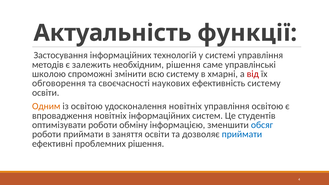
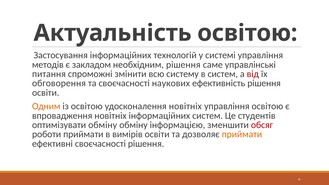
Актуальність функції: функції -> освітою (247, 33)
залежить: залежить -> закладом (92, 65)
школою: школою -> питання (49, 74)
в хмарні: хмарні -> систем (223, 74)
ефективність систему: систему -> рішення (264, 83)
оптимізувати роботи: роботи -> обміну (103, 125)
обсяг colour: blue -> red (262, 125)
заняття: заняття -> вимірів (127, 134)
приймати colour: blue -> orange (242, 134)
ефективні проблемних: проблемних -> своєчасності (100, 144)
